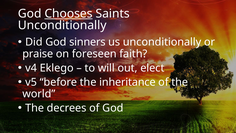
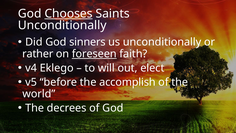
praise: praise -> rather (38, 54)
foreseen underline: none -> present (94, 54)
inheritance: inheritance -> accomplish (127, 82)
